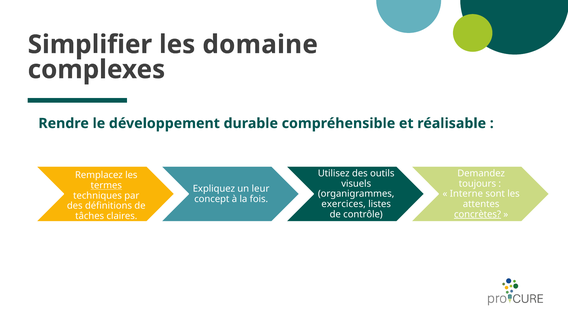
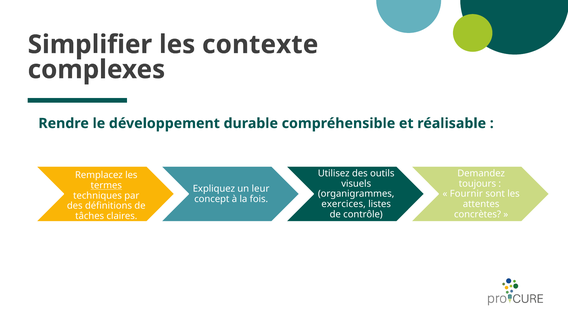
domaine: domaine -> contexte (260, 44)
Interne: Interne -> Fournir (466, 194)
concrètes underline: present -> none (478, 214)
